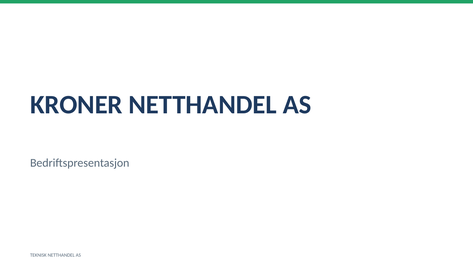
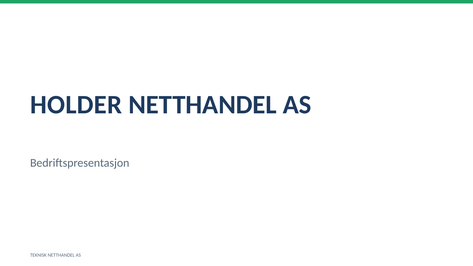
KRONER: KRONER -> HOLDER (76, 105)
